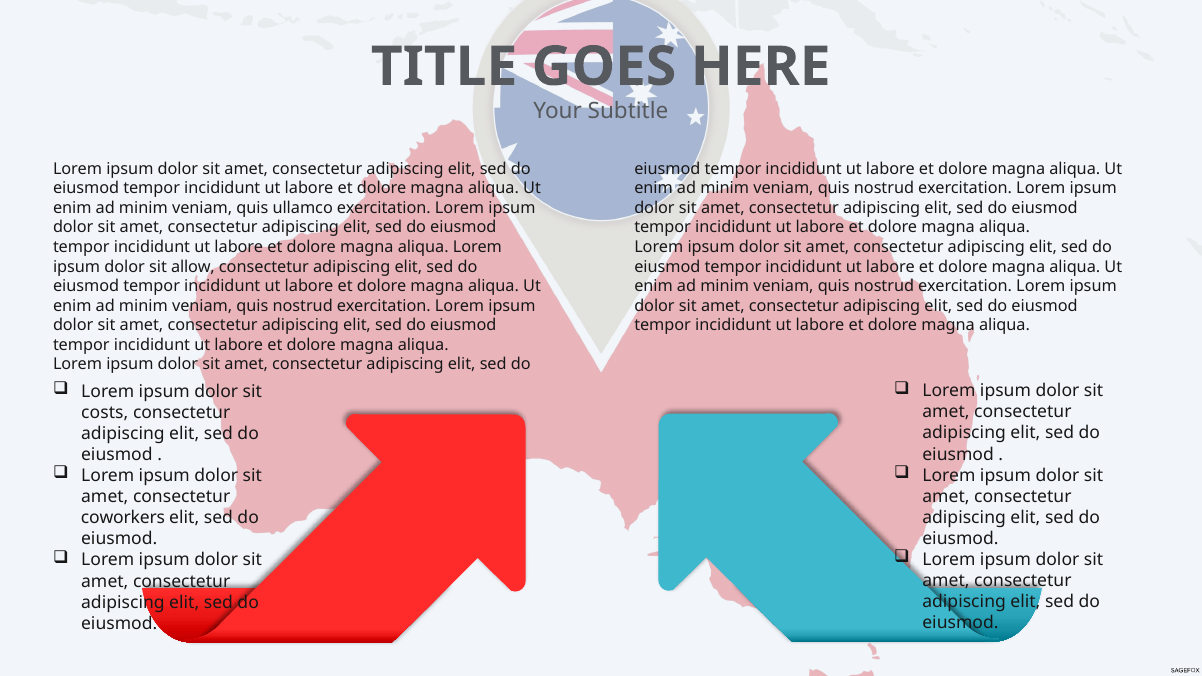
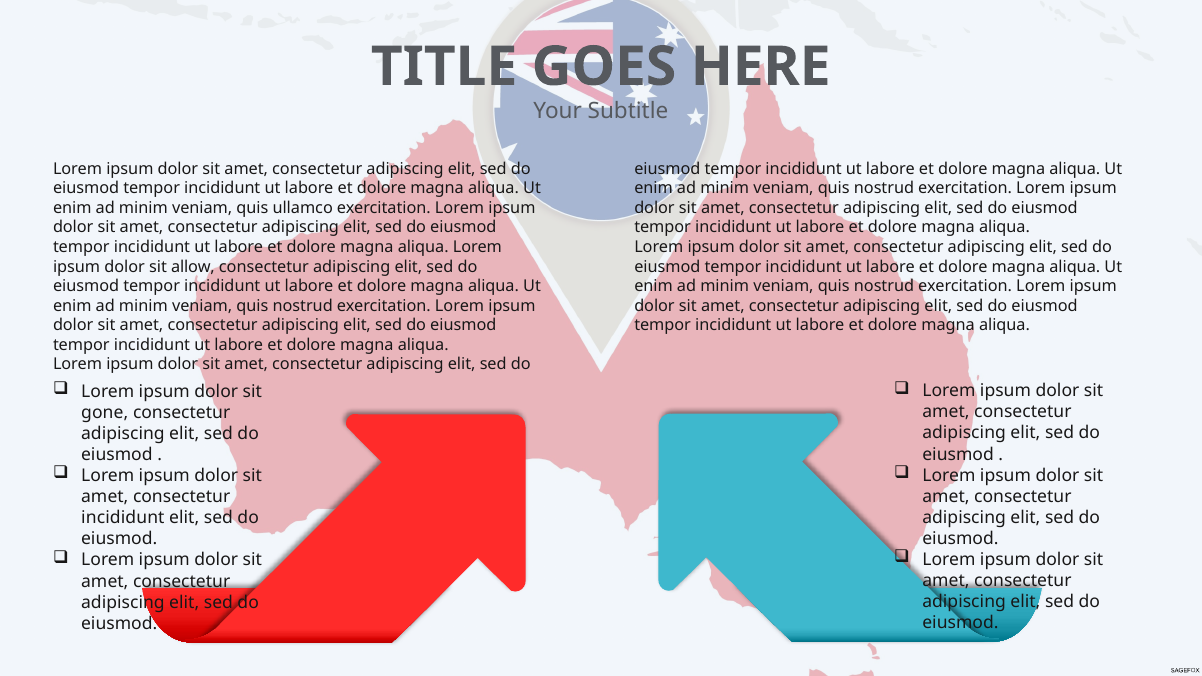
costs: costs -> gone (105, 413)
coworkers: coworkers -> incididunt (123, 518)
